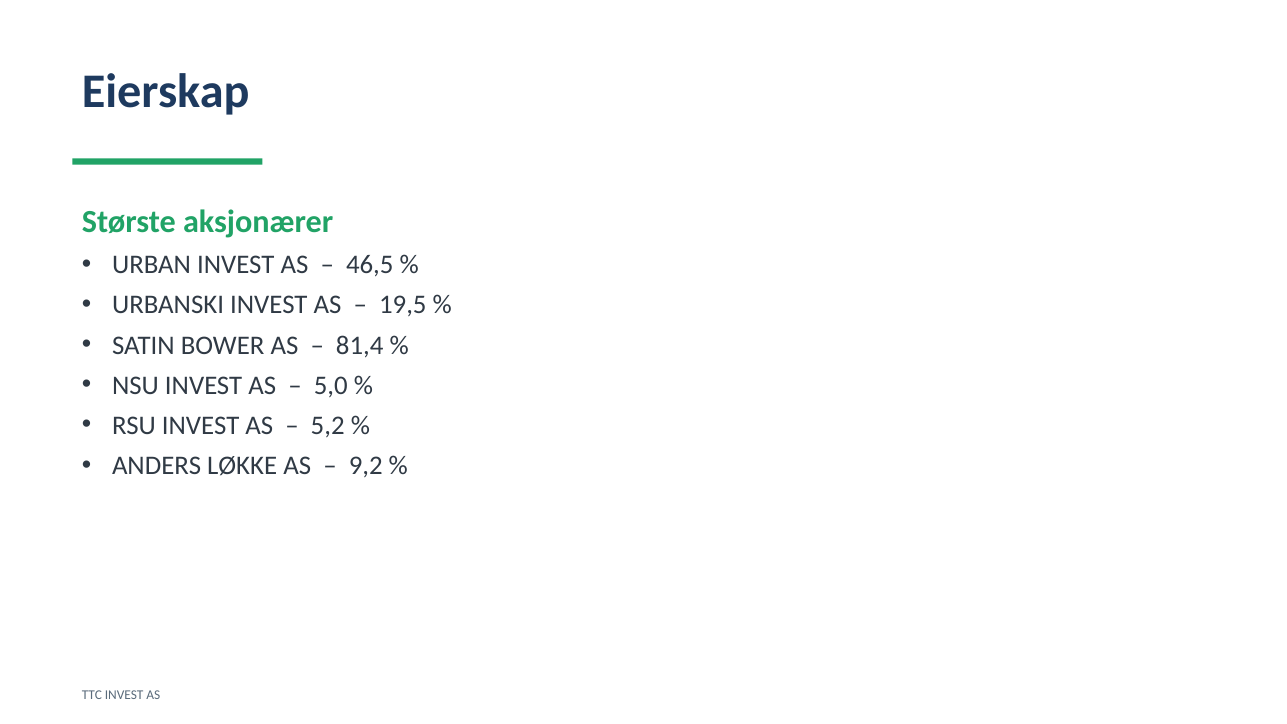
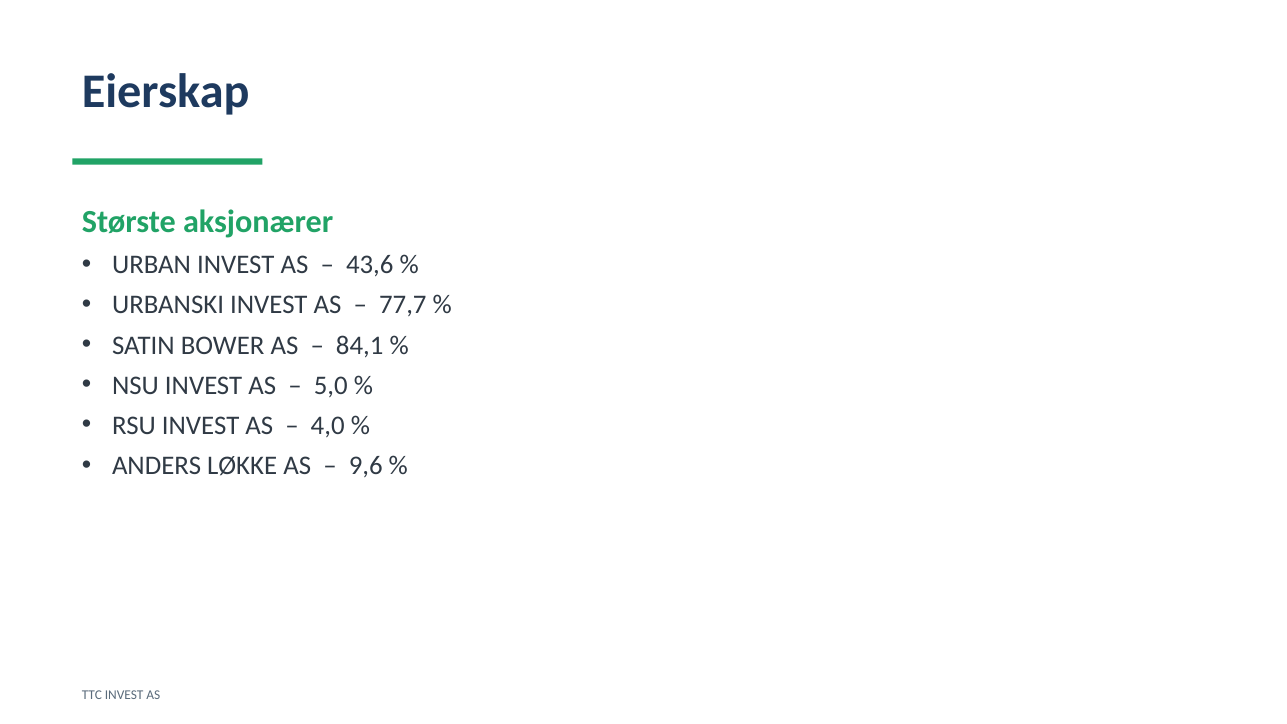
46,5: 46,5 -> 43,6 (370, 265)
19,5: 19,5 -> 77,7 (403, 305)
81,4: 81,4 -> 84,1 (360, 345)
5,2: 5,2 -> 4,0 (328, 426)
9,2: 9,2 -> 9,6 (366, 466)
